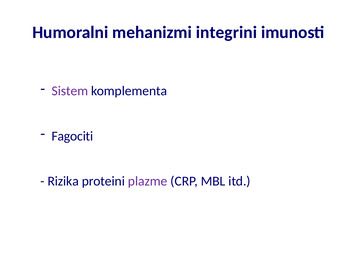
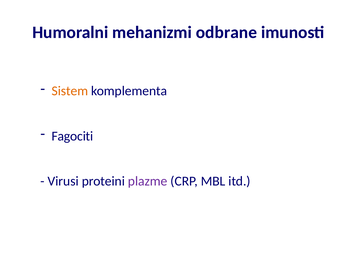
integrini: integrini -> odbrane (226, 32)
Sistem colour: purple -> orange (70, 91)
Rizika: Rizika -> Virusi (63, 181)
